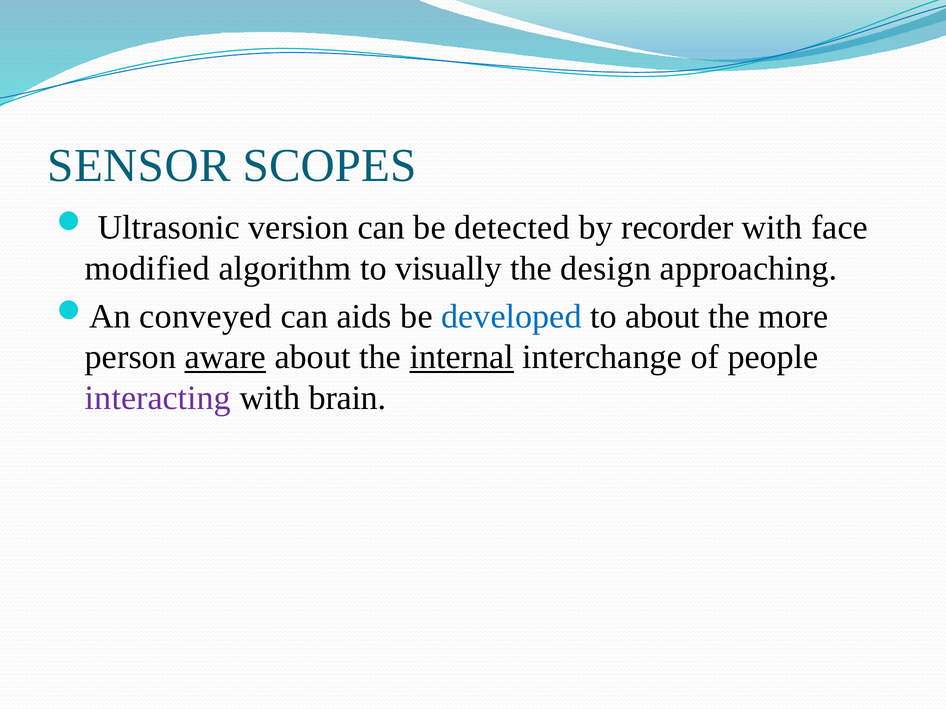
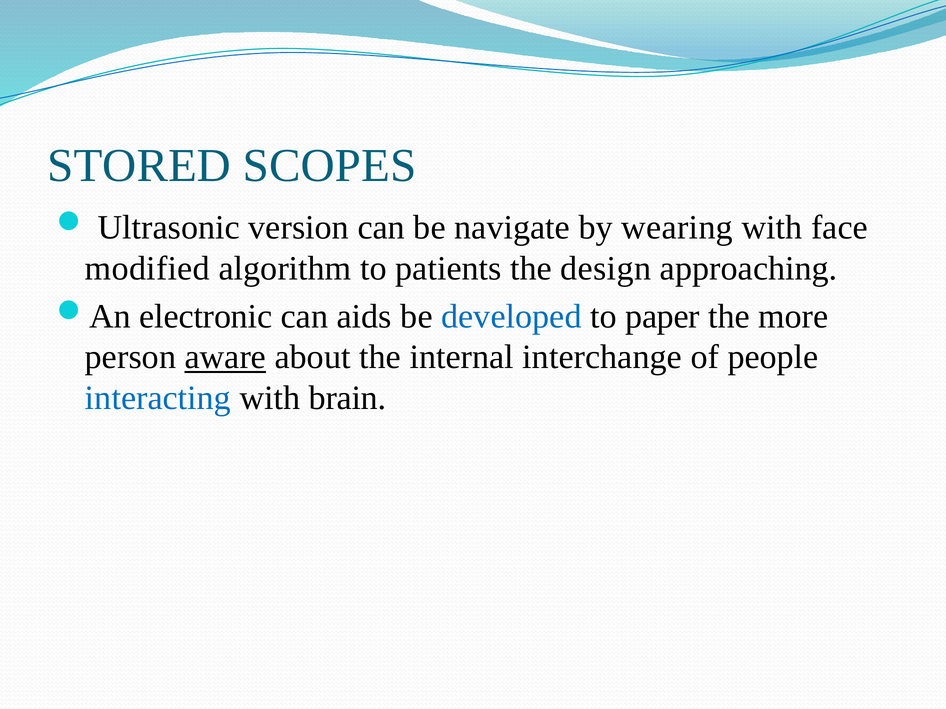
SENSOR: SENSOR -> STORED (139, 166)
detected: detected -> navigate (512, 228)
recorder: recorder -> wearing (677, 228)
visually: visually -> patients (448, 269)
conveyed: conveyed -> electronic (206, 317)
to about: about -> paper (663, 317)
internal underline: present -> none (462, 357)
interacting colour: purple -> blue (158, 398)
